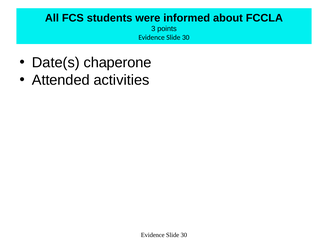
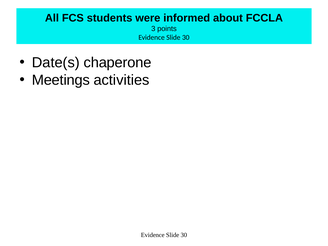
Attended: Attended -> Meetings (61, 80)
